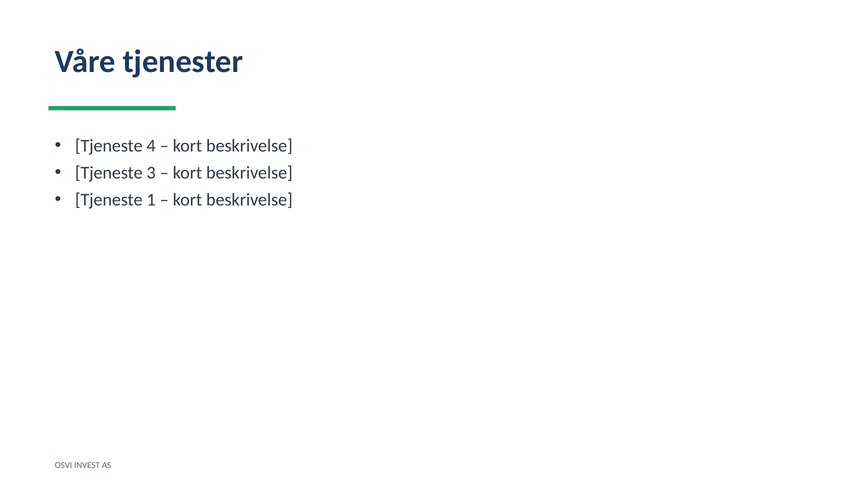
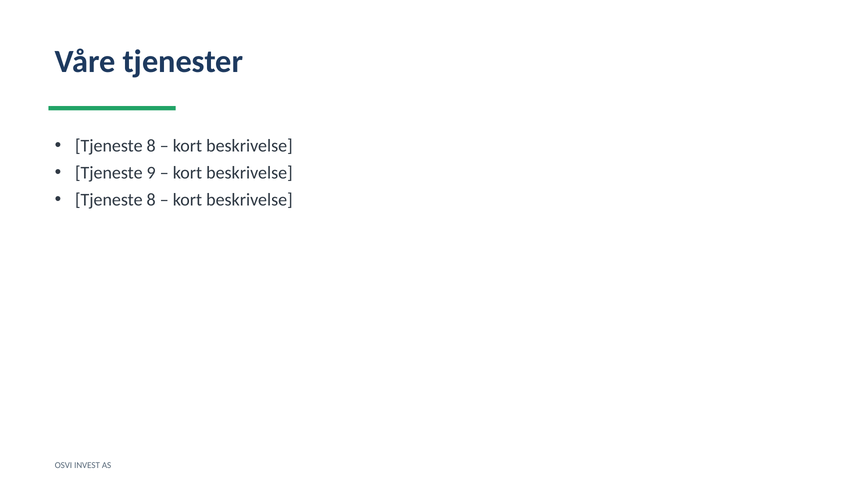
4: 4 -> 8 (151, 146)
3: 3 -> 9 (151, 173)
1: 1 -> 8 (151, 200)
